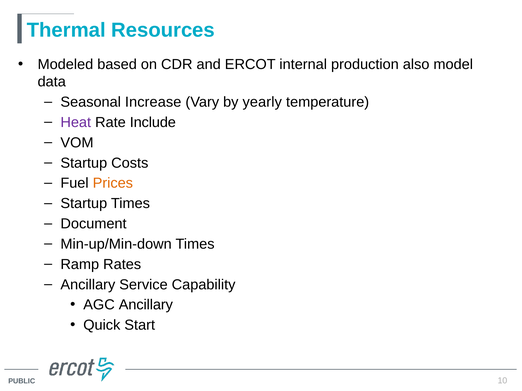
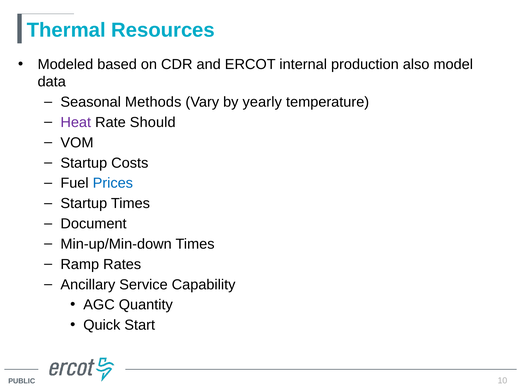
Increase: Increase -> Methods (153, 102)
Include: Include -> Should (153, 123)
Prices colour: orange -> blue (113, 183)
AGC Ancillary: Ancillary -> Quantity (146, 305)
